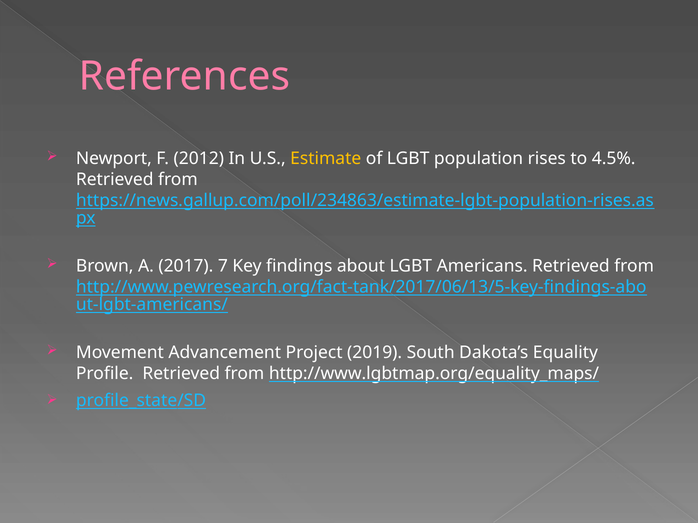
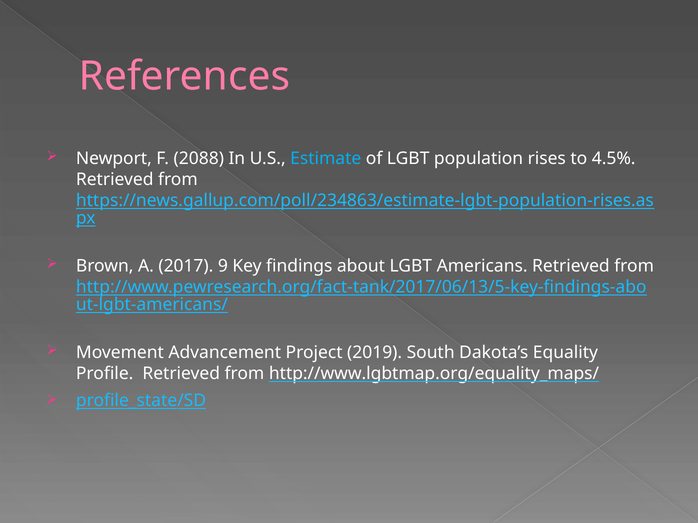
2012: 2012 -> 2088 (199, 159)
Estimate colour: yellow -> light blue (326, 159)
7: 7 -> 9 (223, 266)
